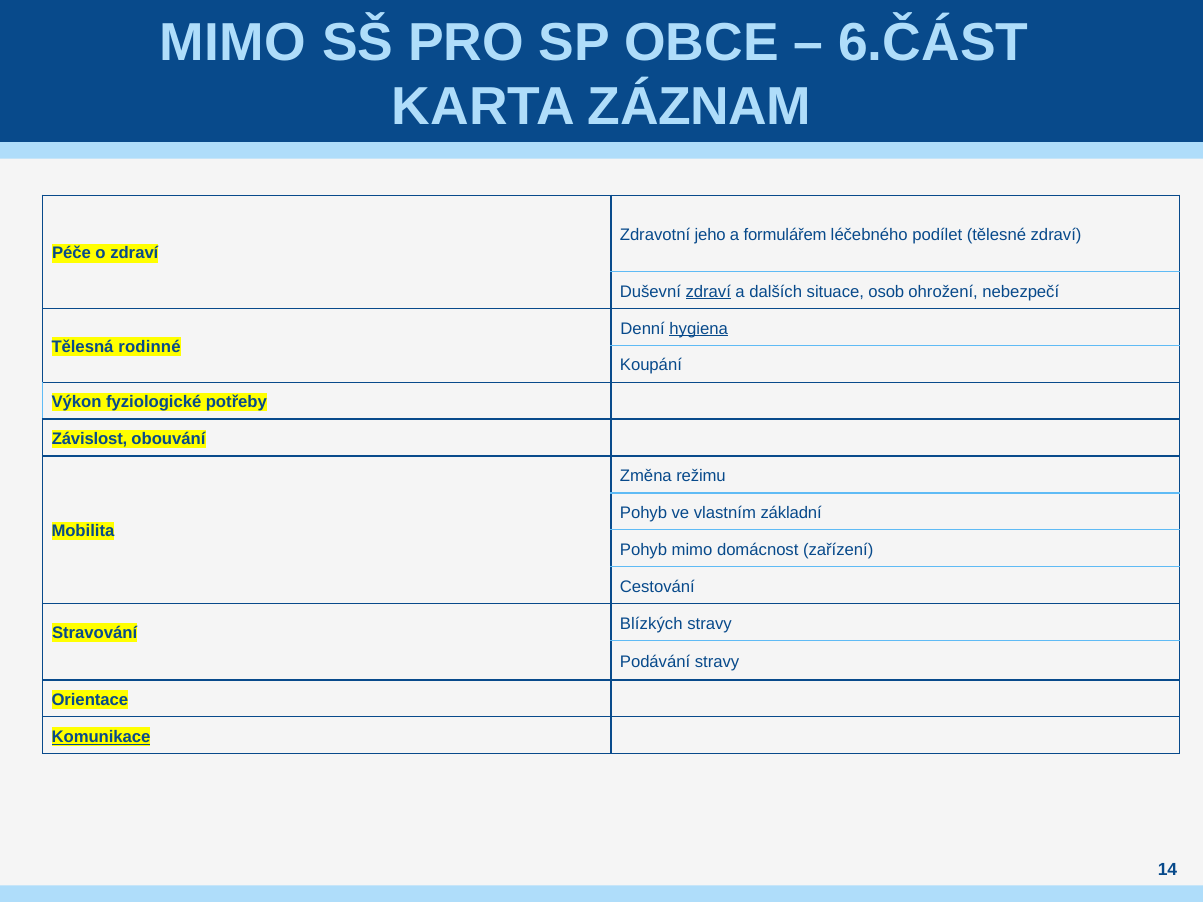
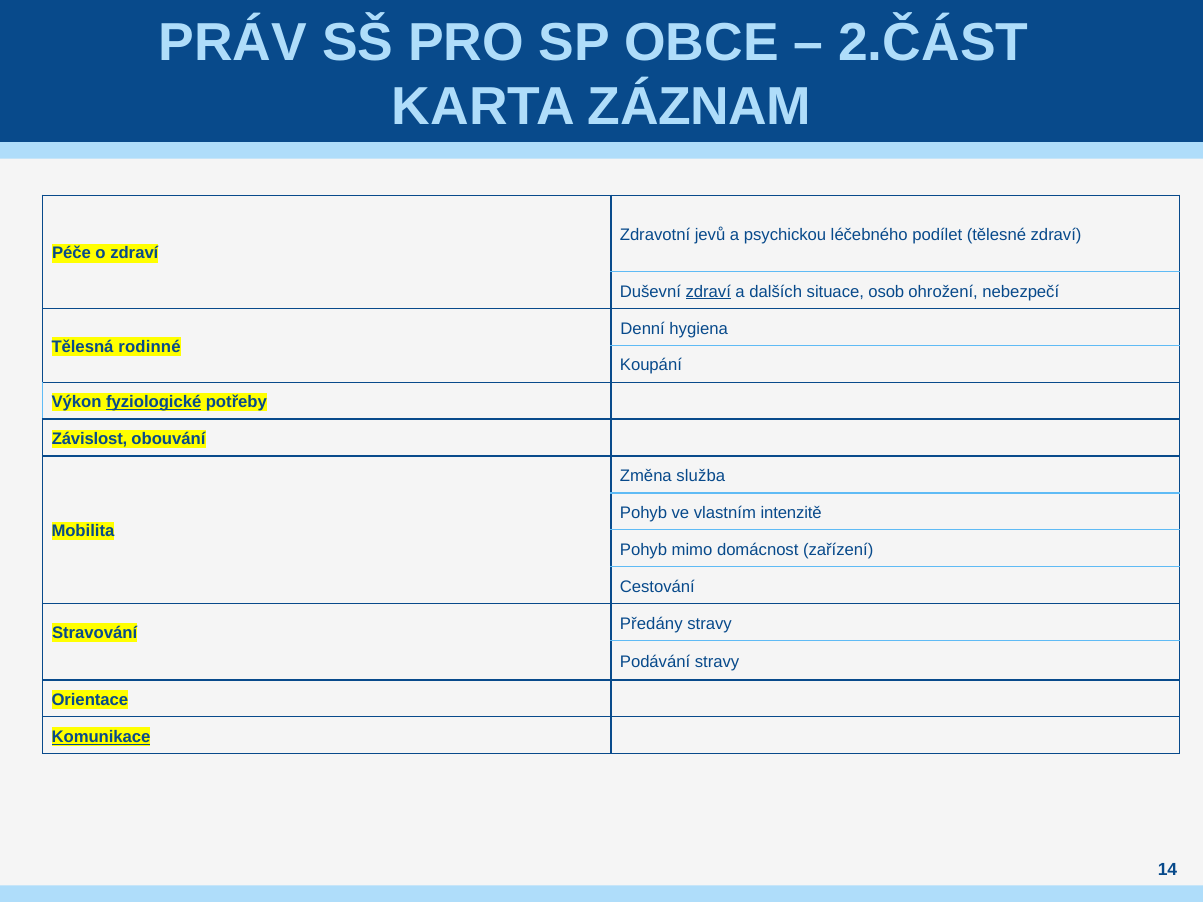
MIMO: MIMO -> PRÁV (233, 43)
6.ČÁST: 6.ČÁST -> 2.ČÁST (933, 43)
jeho: jeho -> jevů (710, 235)
formulářem: formulářem -> psychickou (785, 235)
hygiena underline: present -> none (699, 329)
fyziologické underline: none -> present (154, 402)
režimu: režimu -> služba (701, 476)
základní: základní -> intenzitě (791, 513)
Blízkých: Blízkých -> Předány (651, 624)
